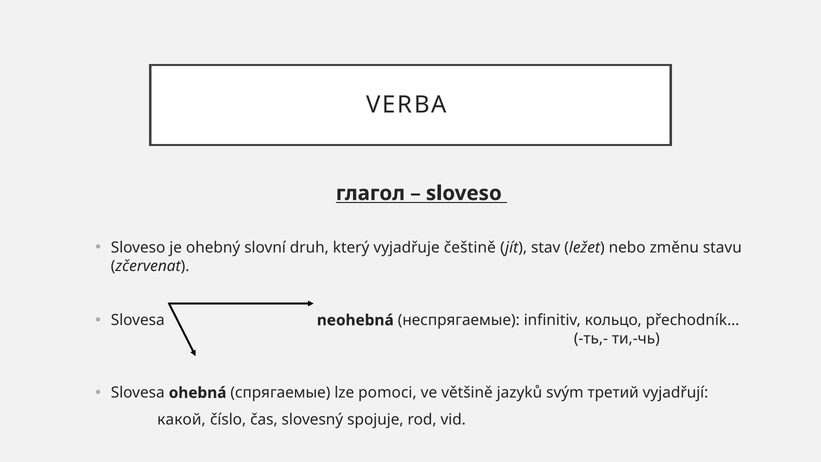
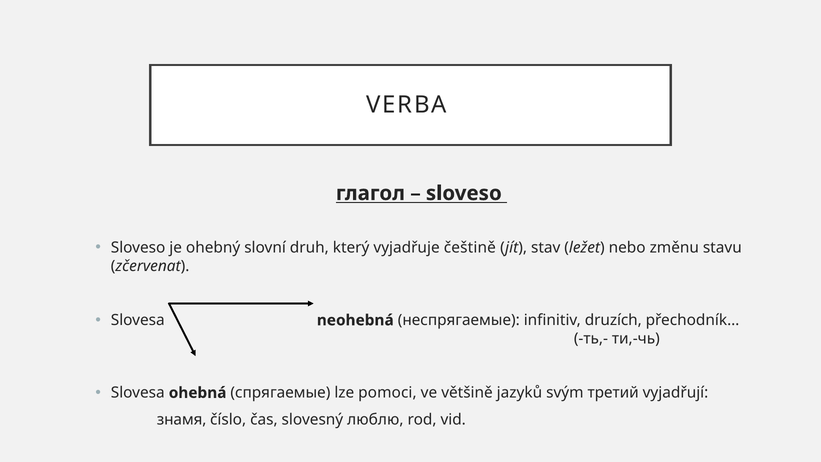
кольцо: кольцо -> druzích (613, 320)
какой: какой -> знамя (182, 420)
spojuje: spojuje -> люблю (375, 420)
